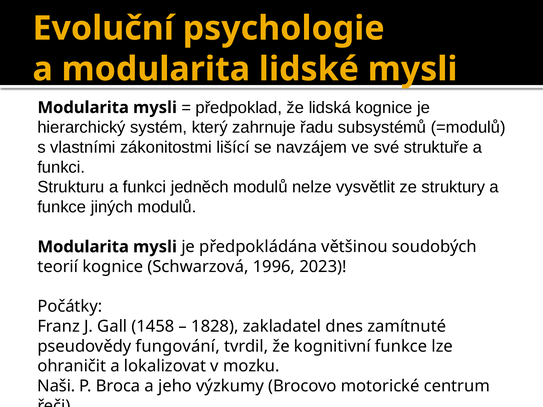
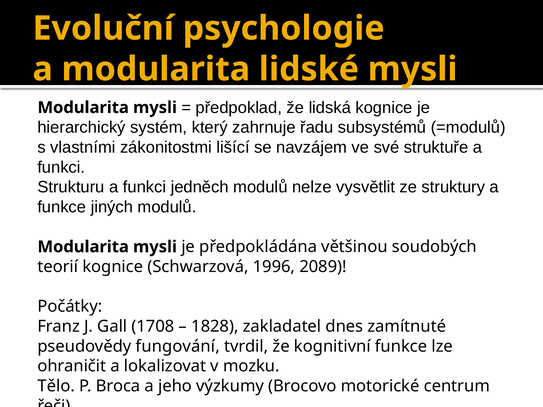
2023: 2023 -> 2089 (323, 267)
1458: 1458 -> 1708 (153, 327)
Naši: Naši -> Tělo (56, 386)
